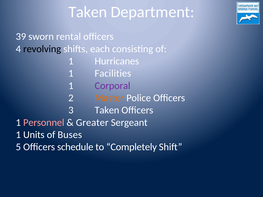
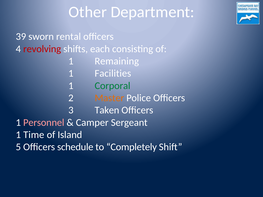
Taken: Taken -> Other (88, 12)
revolving colour: black -> red (42, 49)
Hurricanes: Hurricanes -> Remaining (117, 61)
Corporal colour: purple -> green (113, 86)
Greater: Greater -> Camper (92, 123)
Units: Units -> Time (34, 135)
Buses: Buses -> Island (70, 135)
